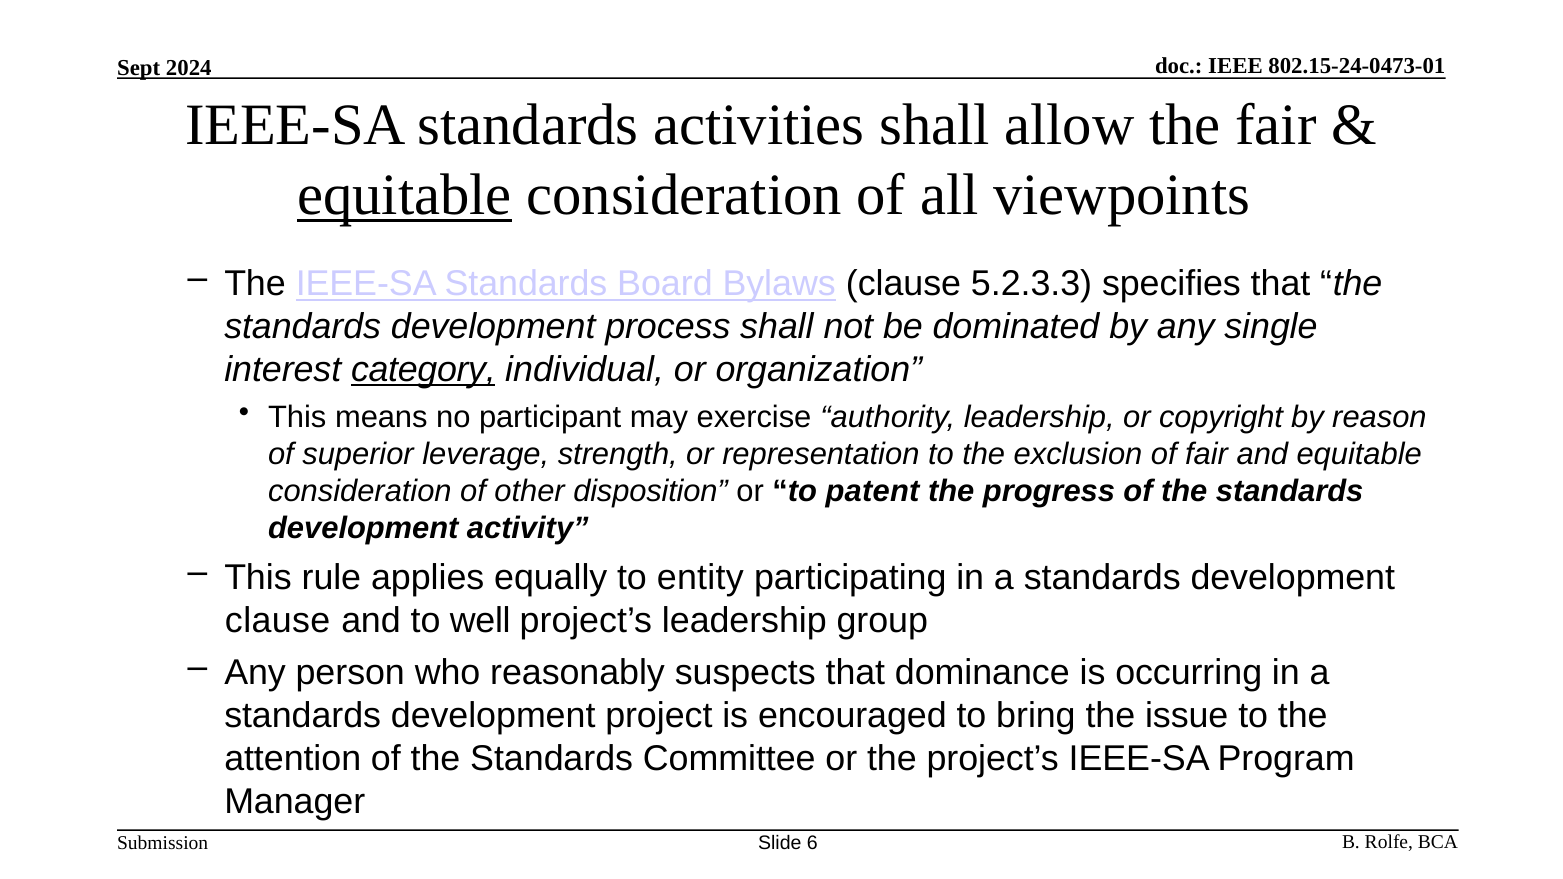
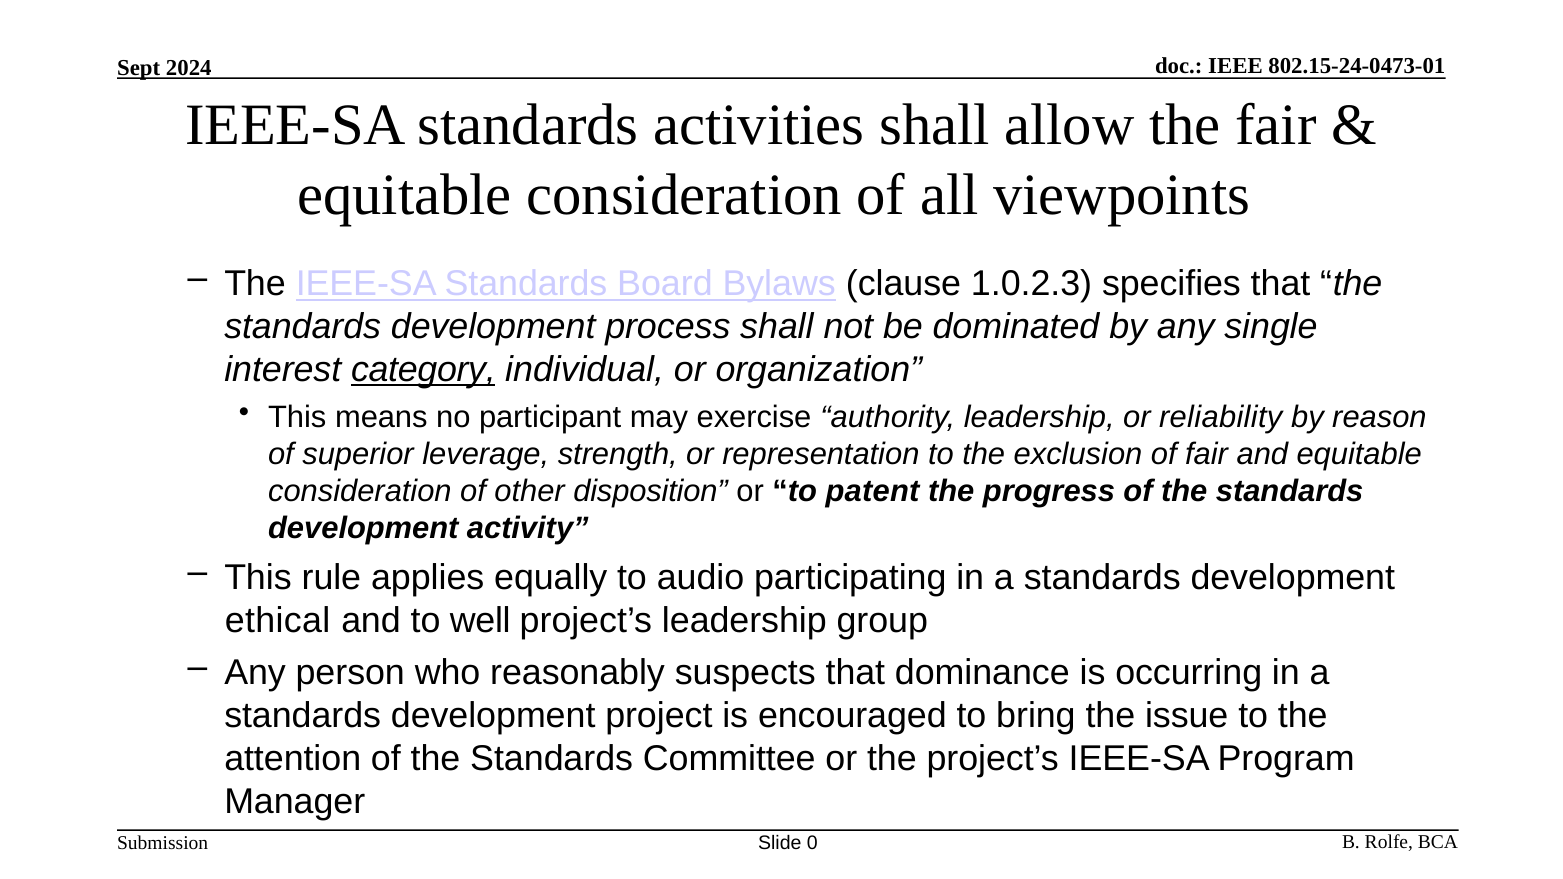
equitable underline: present -> none (405, 196)
5.2.3.3: 5.2.3.3 -> 1.0.2.3 (1032, 284)
copyright: copyright -> reliability (1221, 417)
entity: entity -> audio (700, 578)
clause: clause -> ethical (278, 621)
6: 6 -> 0 (812, 843)
